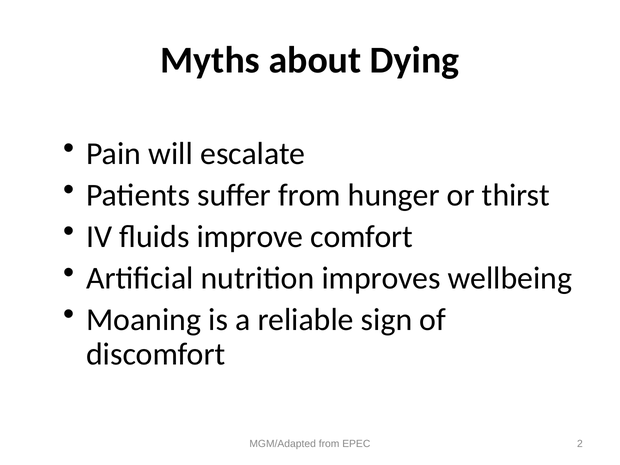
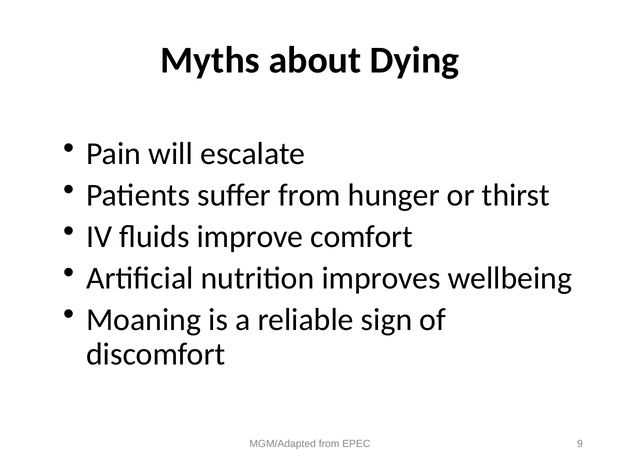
2: 2 -> 9 (580, 444)
